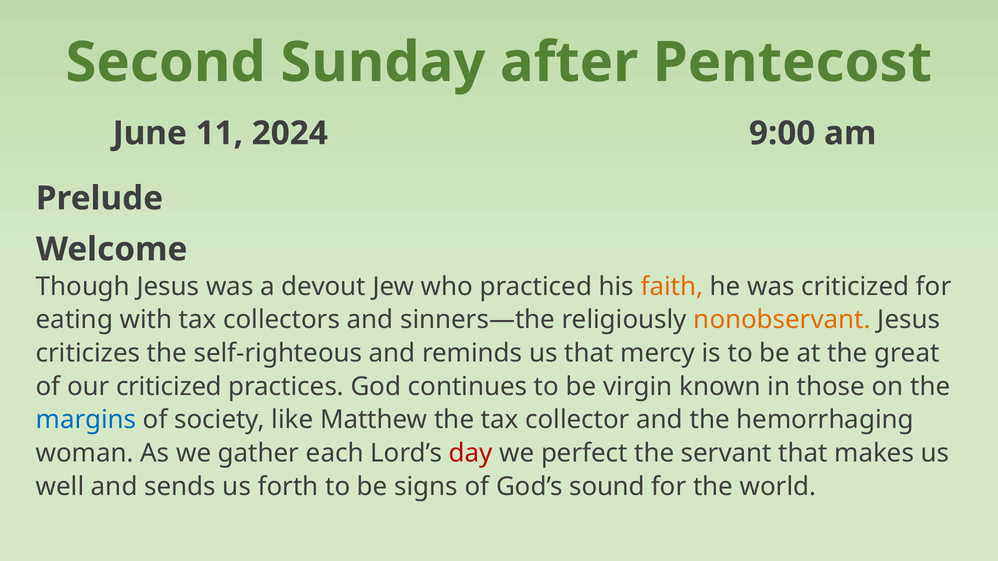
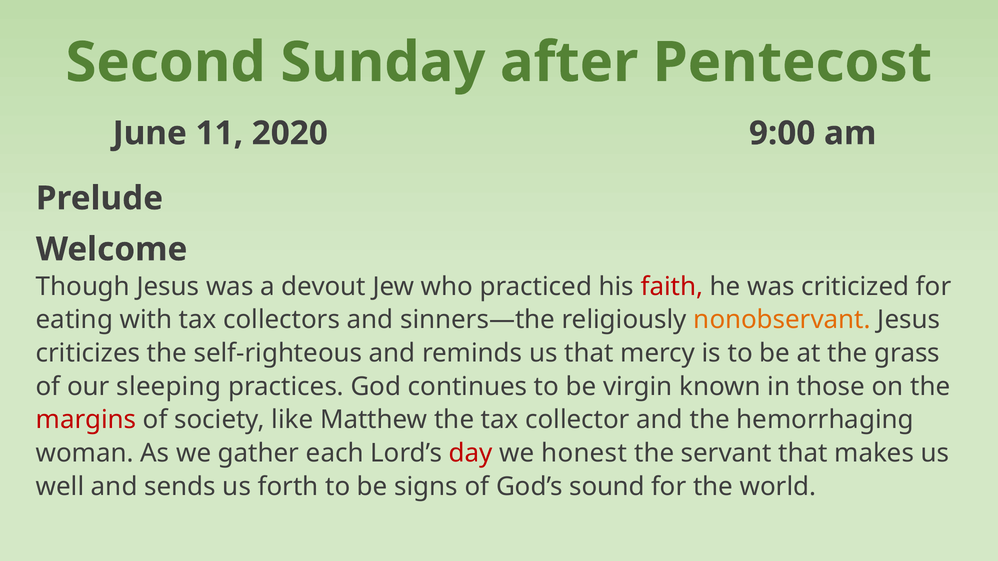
2024: 2024 -> 2020 (290, 133)
faith colour: orange -> red (672, 287)
great: great -> grass (907, 353)
our criticized: criticized -> sleeping (169, 387)
margins colour: blue -> red (86, 420)
perfect: perfect -> honest (584, 454)
